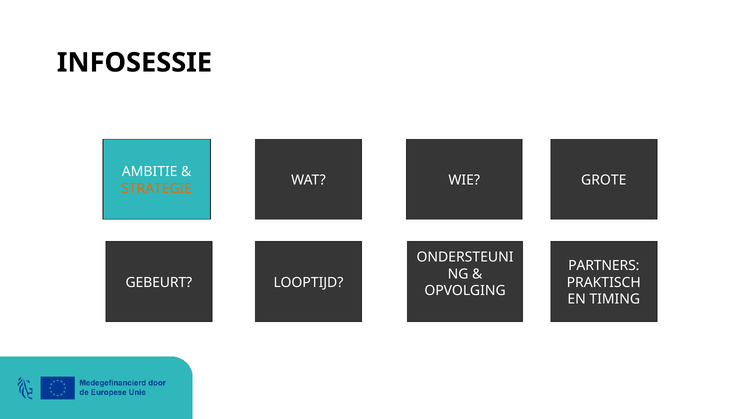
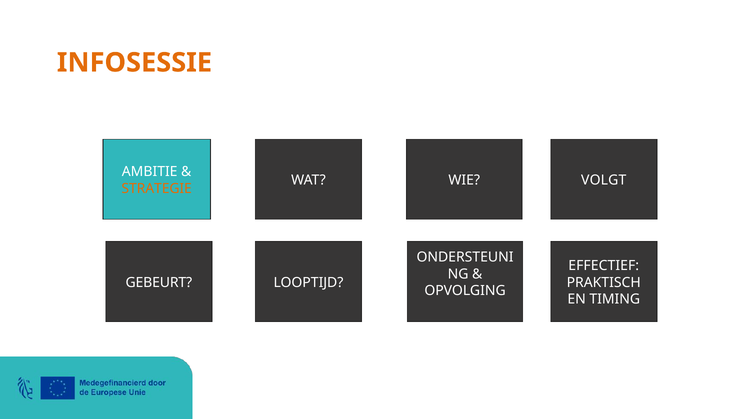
INFOSESSIE colour: black -> orange (134, 63)
GROTE: GROTE -> VOLGT (604, 181)
PARTNERS: PARTNERS -> EFFECTIEF (604, 266)
